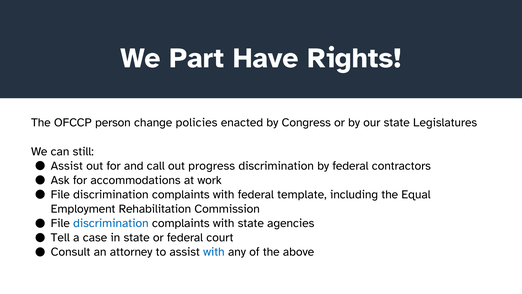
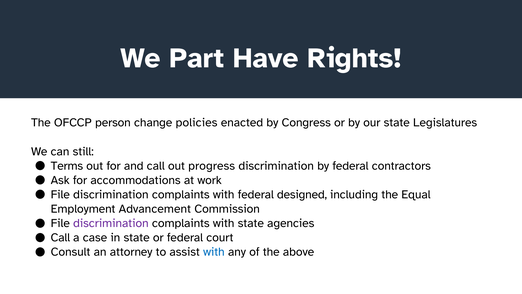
Assist: Assist -> Terms (67, 166)
template: template -> designed (302, 194)
Rehabilitation: Rehabilitation -> Advancement (155, 209)
discrimination colour: blue -> purple (111, 223)
Tell: Tell -> Call (60, 237)
